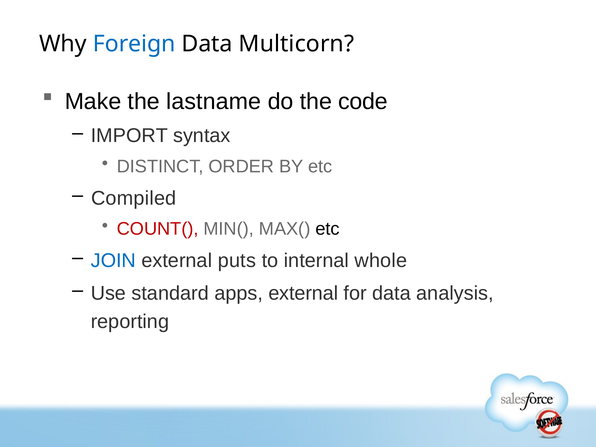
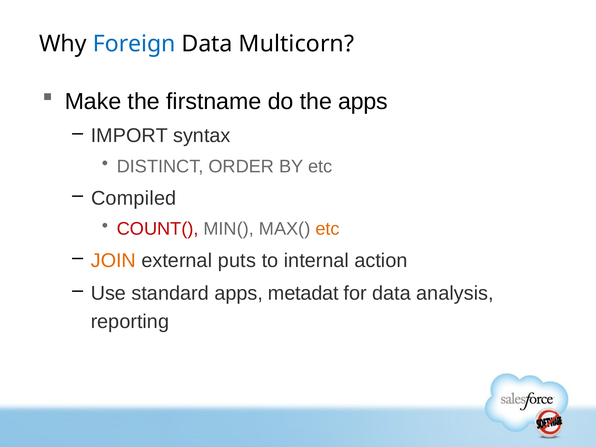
lastname: lastname -> firstname (214, 101)
the code: code -> apps (363, 101)
etc colour: black -> orange (328, 229)
JOIN colour: blue -> orange (113, 261)
whole: whole -> action (381, 261)
apps external: external -> metadat (303, 293)
